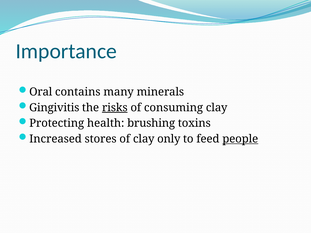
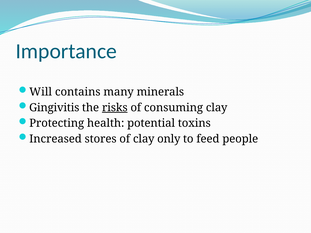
Oral: Oral -> Will (41, 92)
brushing: brushing -> potential (151, 123)
people underline: present -> none (240, 139)
